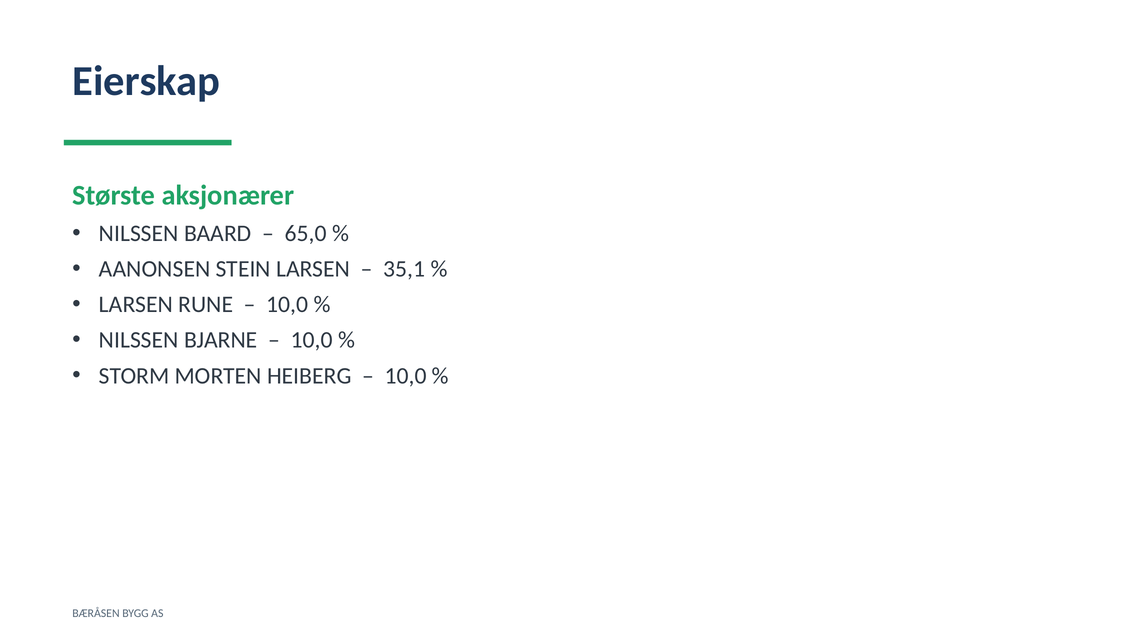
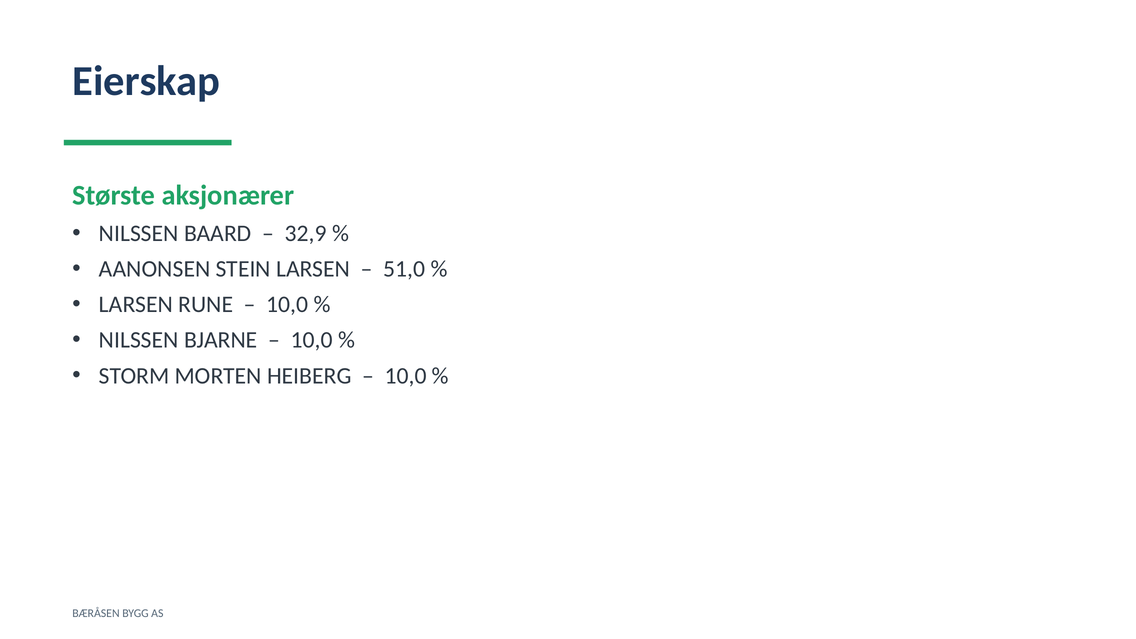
65,0: 65,0 -> 32,9 (306, 234)
35,1: 35,1 -> 51,0 (404, 269)
